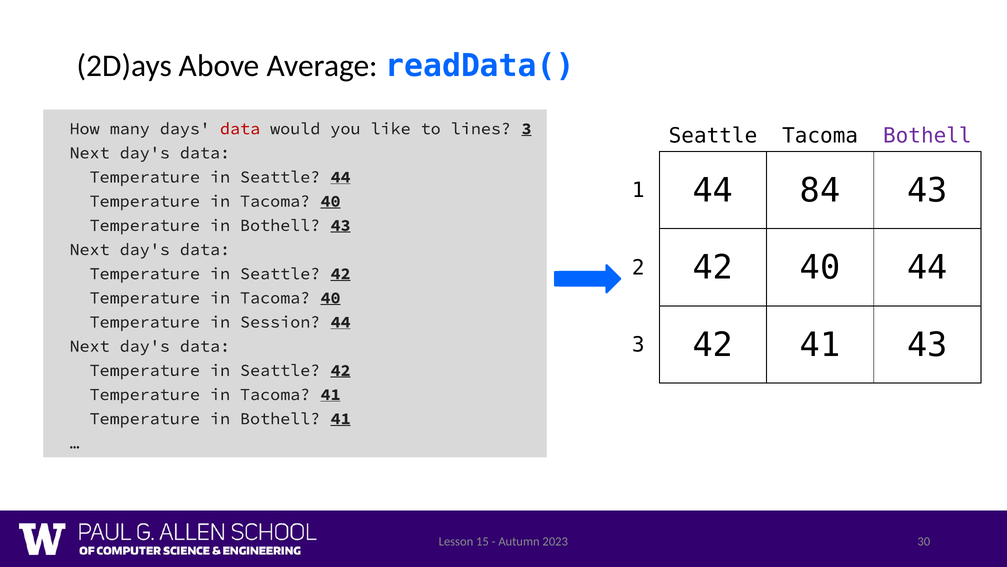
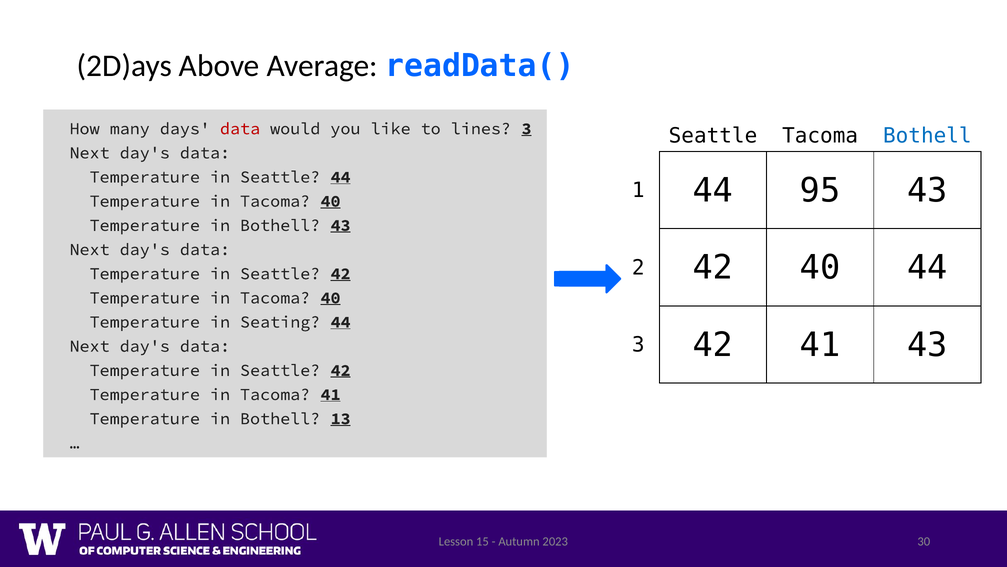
Bothell colour: purple -> blue (927, 136)
84: 84 -> 95 (820, 190)
Session: Session -> Seating (280, 322)
Bothell 41: 41 -> 13 (341, 418)
